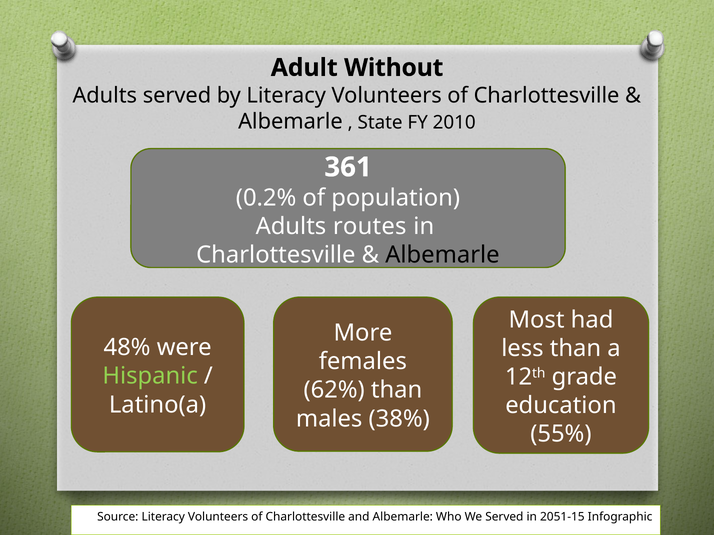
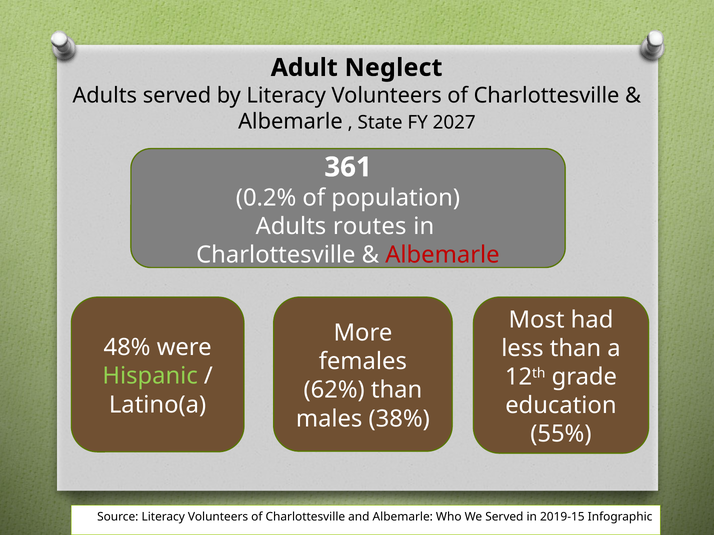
Without: Without -> Neglect (394, 68)
2010: 2010 -> 2027 (454, 123)
Albemarle colour: black -> red (442, 255)
2051-15: 2051-15 -> 2019-15 (562, 517)
